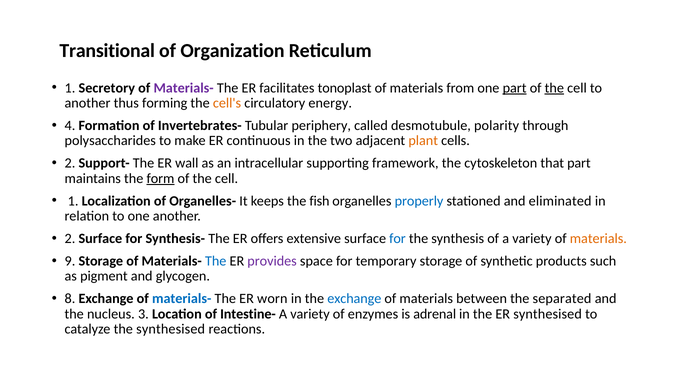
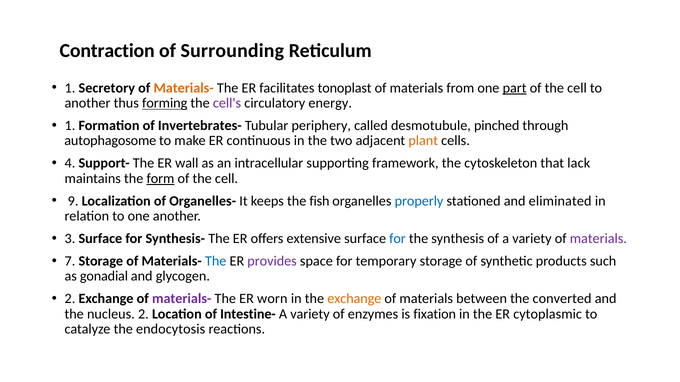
Transitional: Transitional -> Contraction (107, 51)
Organization: Organization -> Surrounding (232, 51)
Materials- colour: purple -> orange (184, 88)
the underline: present -> none (554, 88)
forming underline: none -> present (165, 103)
cell's colour: orange -> purple (227, 103)
4: 4 -> 1 (70, 126)
polarity: polarity -> pinched (497, 126)
polysaccharides: polysaccharides -> autophagosome (110, 141)
2: 2 -> 4 (70, 163)
that part: part -> lack (579, 163)
1: 1 -> 9 (73, 201)
2: 2 -> 3 (70, 239)
materials colour: orange -> purple (598, 239)
9: 9 -> 7 (70, 261)
pigment: pigment -> gonadial (104, 277)
8: 8 -> 2 (70, 299)
materials- colour: blue -> purple (182, 299)
exchange colour: blue -> orange (354, 299)
separated: separated -> converted (562, 299)
nucleus 3: 3 -> 2 (143, 314)
adrenal: adrenal -> fixation (435, 314)
ER synthesised: synthesised -> cytoplasmic (548, 314)
the synthesised: synthesised -> endocytosis (171, 330)
